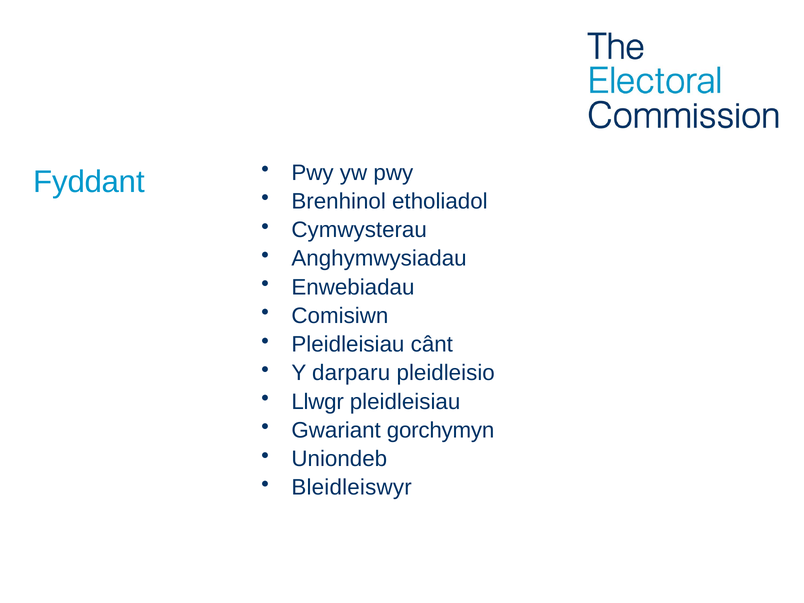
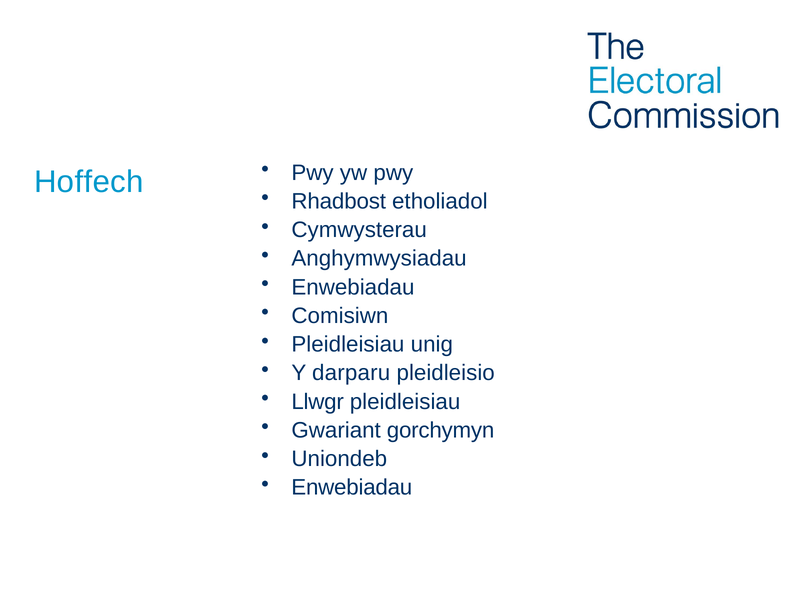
Fyddant: Fyddant -> Hoffech (89, 182)
Brenhinol: Brenhinol -> Rhadbost (339, 201)
cânt: cânt -> unig (432, 344)
Bleidleiswyr: Bleidleiswyr -> Enwebiadau (352, 488)
